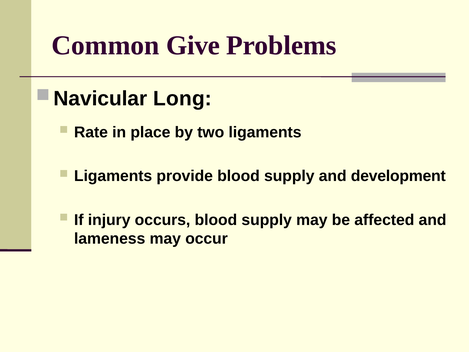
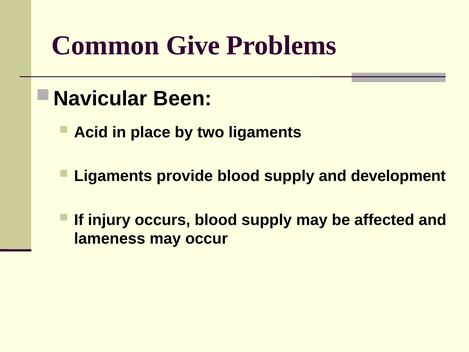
Long: Long -> Been (183, 98)
Rate: Rate -> Acid (91, 132)
